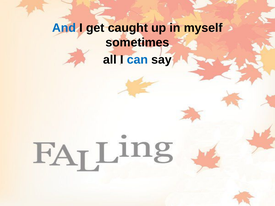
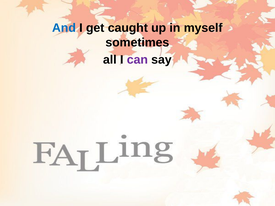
can colour: blue -> purple (137, 60)
